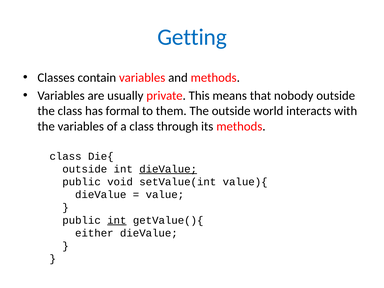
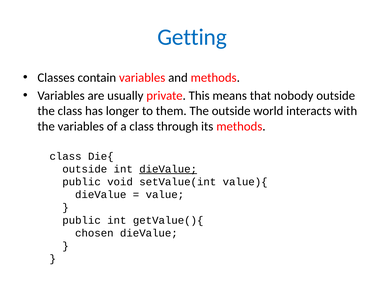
formal: formal -> longer (122, 111)
int underline: present -> none (117, 220)
either: either -> chosen (94, 233)
